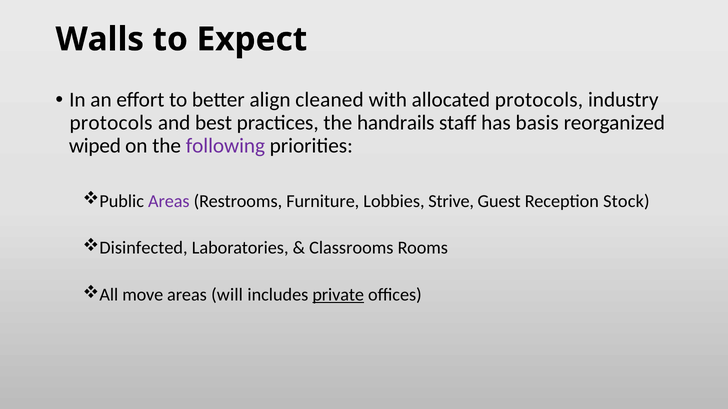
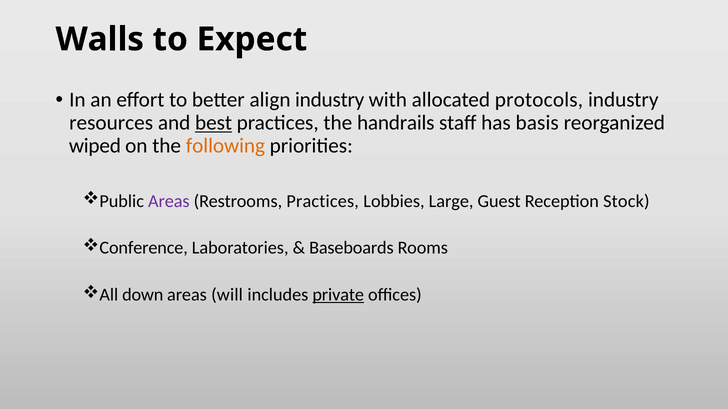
align cleaned: cleaned -> industry (330, 100)
protocols: protocols -> resources (111, 123)
best underline: none -> present (214, 123)
following colour: purple -> orange (225, 146)
Restrooms Furniture: Furniture -> Practices (323, 201)
Strive: Strive -> Large (451, 201)
Disinfected: Disinfected -> Conference (144, 248)
Classrooms: Classrooms -> Baseboards (351, 248)
move: move -> down (143, 295)
